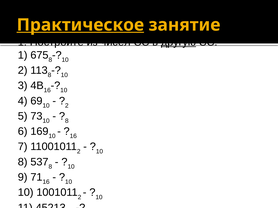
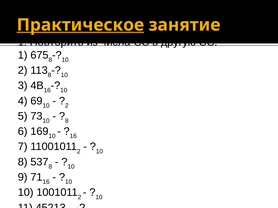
Постройте: Постройте -> Повторить (57, 42)
чисел: чисел -> числа (116, 42)
другую underline: present -> none (179, 42)
